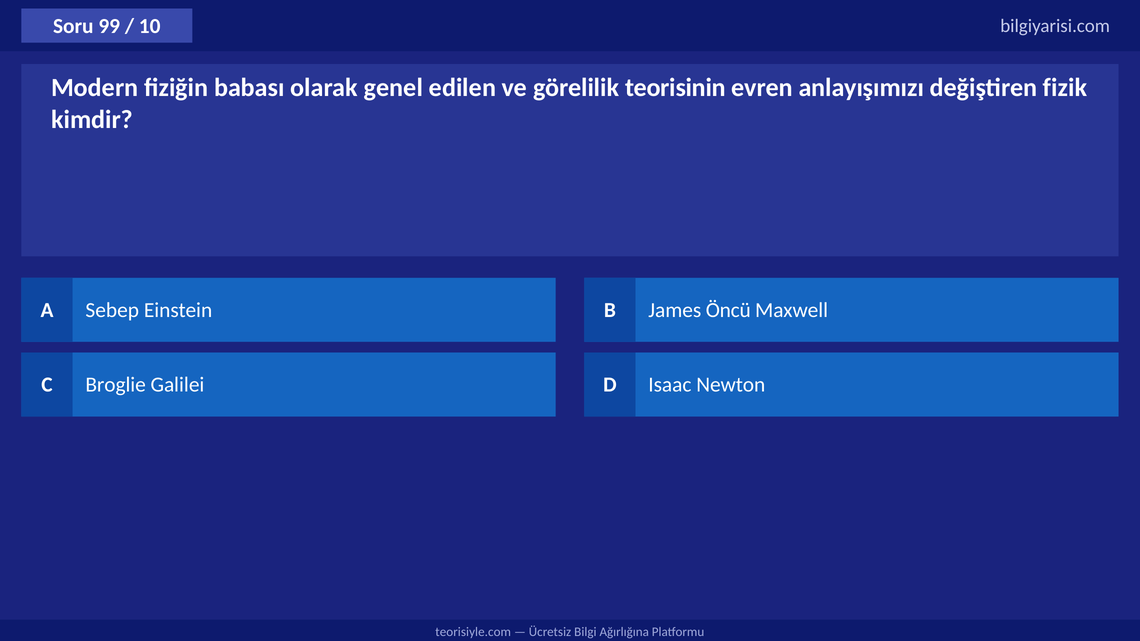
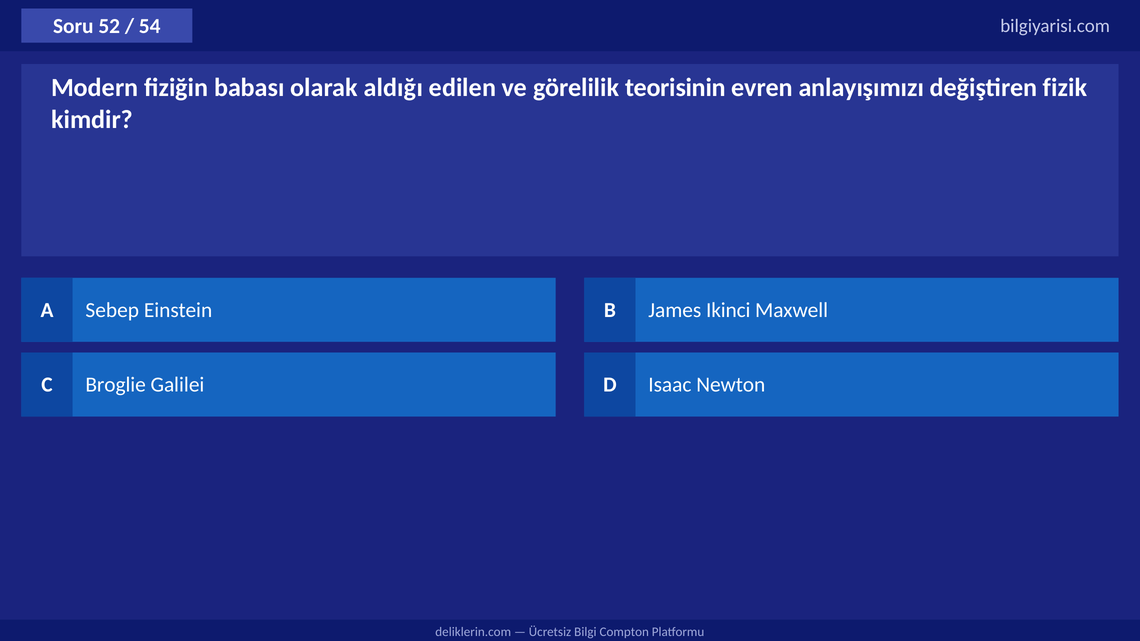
99: 99 -> 52 (109, 26)
10: 10 -> 54 (150, 26)
genel: genel -> aldığı (393, 88)
Öncü: Öncü -> Ikinci (728, 310)
teorisiyle.com: teorisiyle.com -> deliklerin.com (473, 632)
Ağırlığına: Ağırlığına -> Compton (624, 632)
